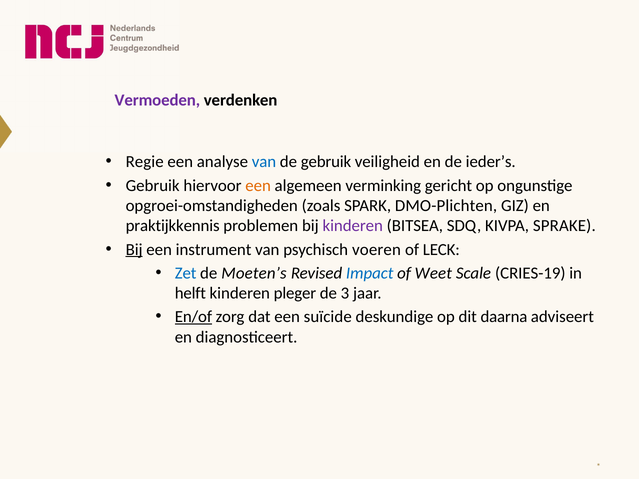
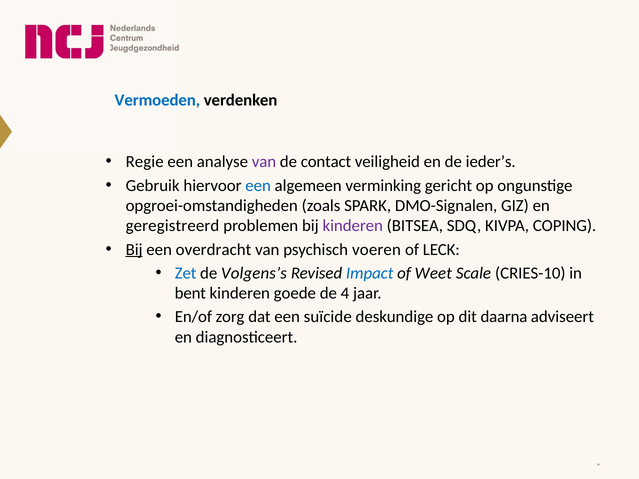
Vermoeden colour: purple -> blue (157, 100)
van colour: blue -> purple (264, 162)
de gebruik: gebruik -> contact (326, 162)
een colour: orange -> blue (258, 186)
DMO-Plichten: DMO-Plichten -> DMO-Signalen (446, 206)
praktijkkennis: praktijkkennis -> geregistreerd (172, 226)
SPRAKE: SPRAKE -> COPING (564, 226)
instrument: instrument -> overdracht (214, 250)
Moeten’s: Moeten’s -> Volgens’s (254, 273)
CRIES-19: CRIES-19 -> CRIES-10 (530, 273)
helft: helft -> bent (190, 293)
pleger: pleger -> goede (295, 293)
3: 3 -> 4 (345, 293)
En/of underline: present -> none (193, 317)
